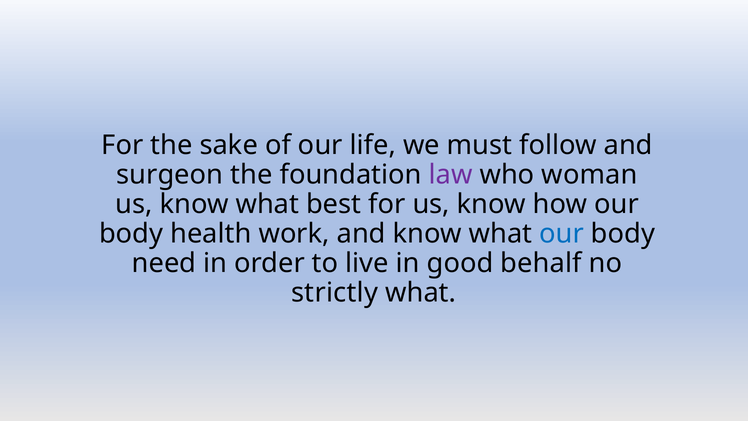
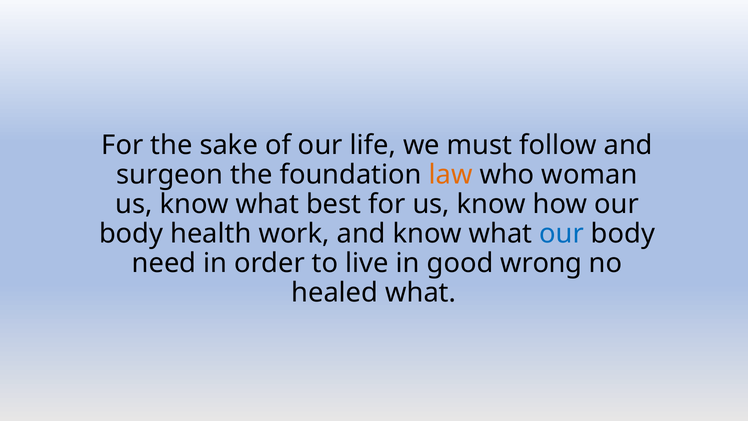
law colour: purple -> orange (451, 175)
behalf: behalf -> wrong (541, 263)
strictly: strictly -> healed (335, 292)
